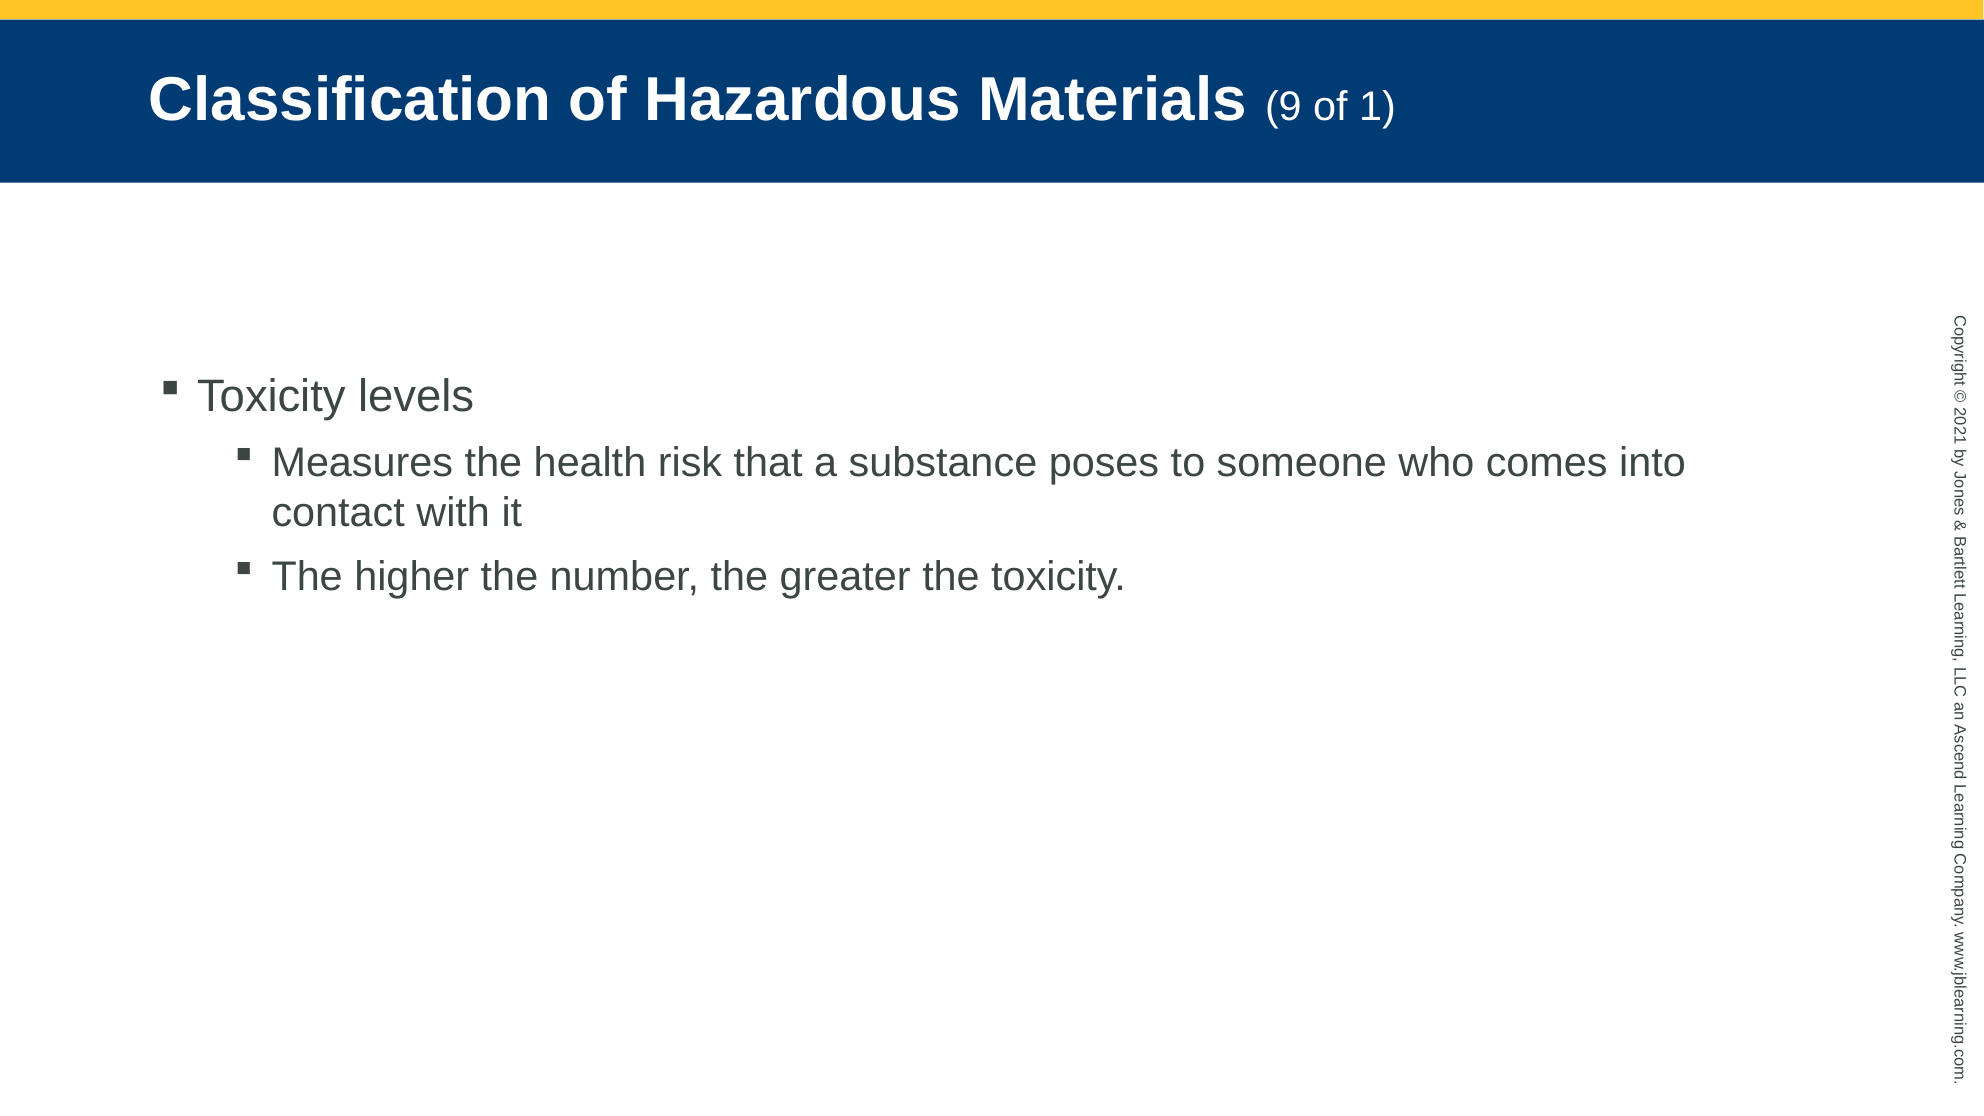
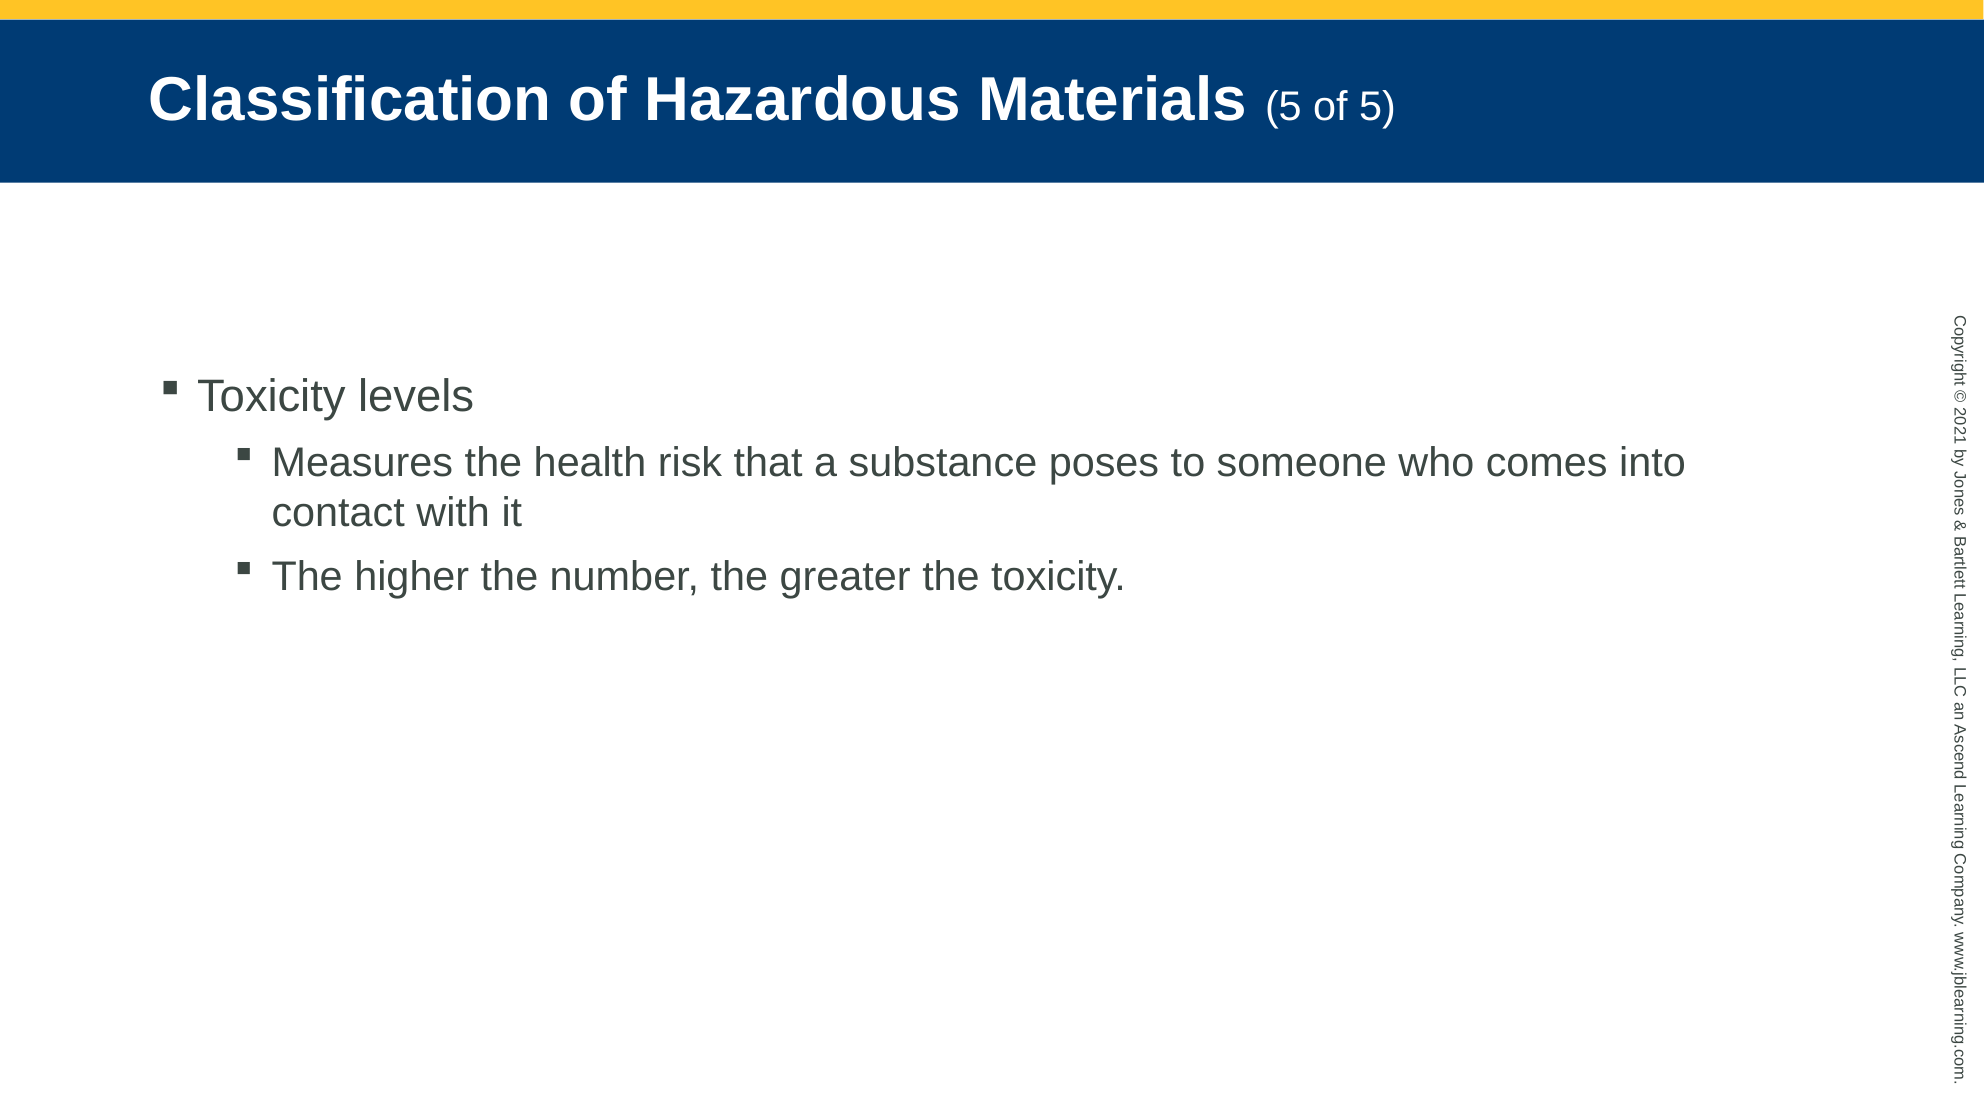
Materials 9: 9 -> 5 (1283, 107)
of 1: 1 -> 5 (1378, 107)
